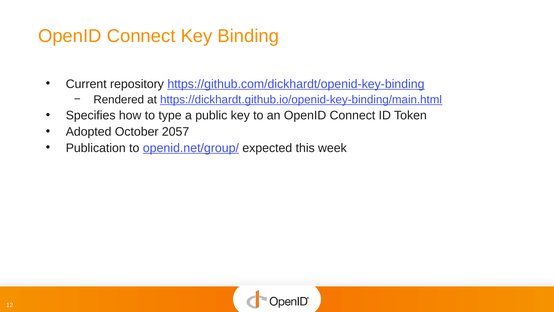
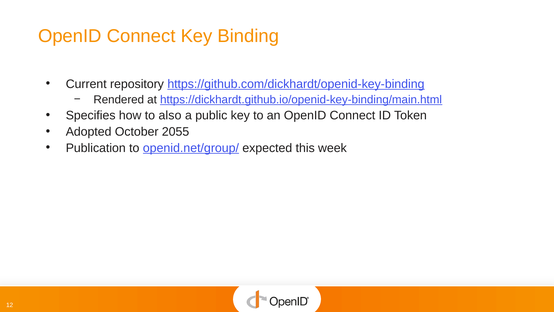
type: type -> also (170, 115)
2057: 2057 -> 2055 (176, 132)
